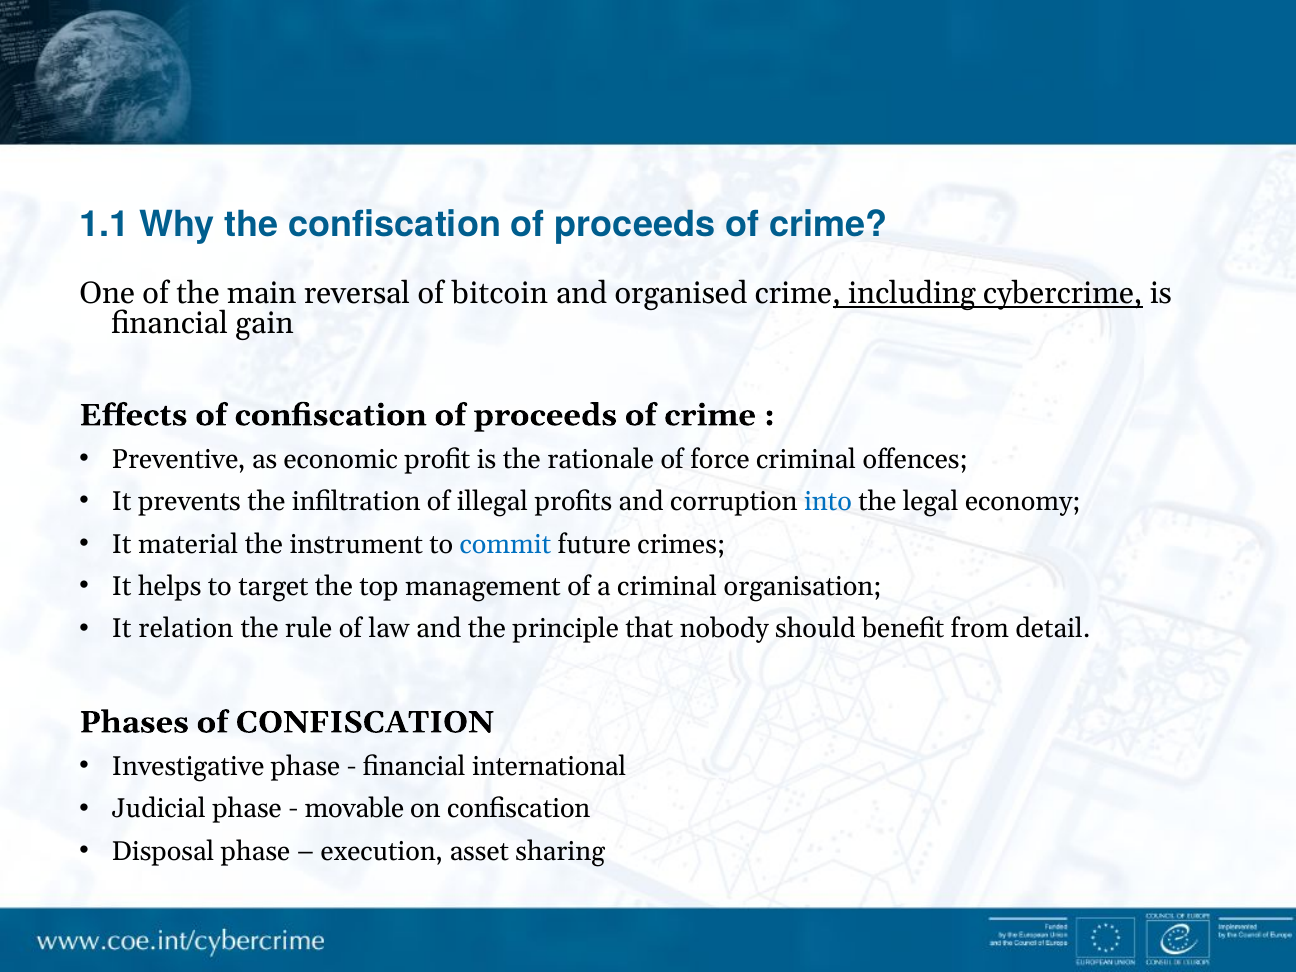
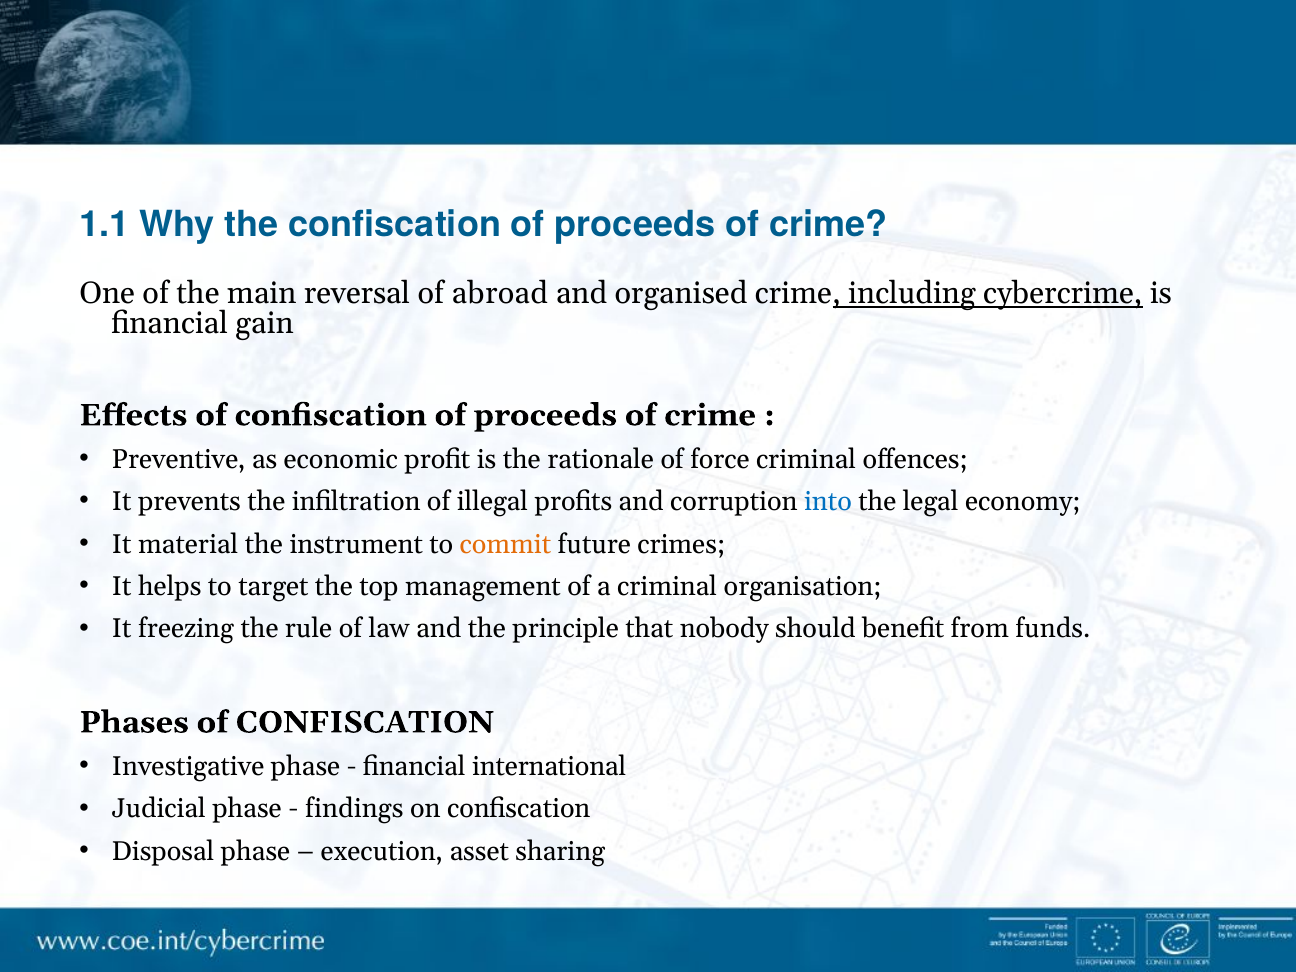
bitcoin: bitcoin -> abroad (500, 294)
commit colour: blue -> orange (505, 544)
relation: relation -> freezing (186, 629)
detail: detail -> funds (1053, 629)
movable: movable -> findings (354, 809)
